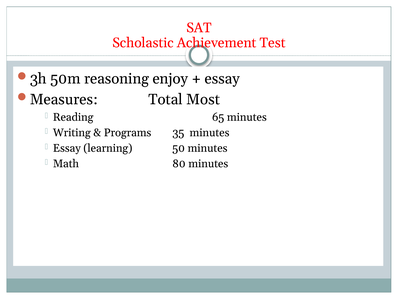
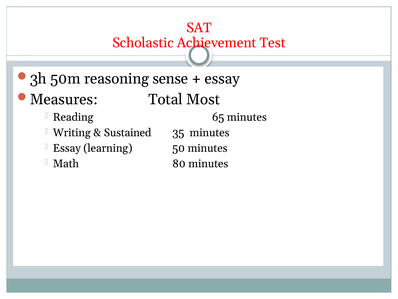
enjoy: enjoy -> sense (170, 78)
Programs: Programs -> Sustained (128, 132)
